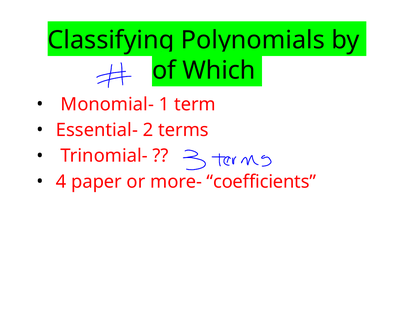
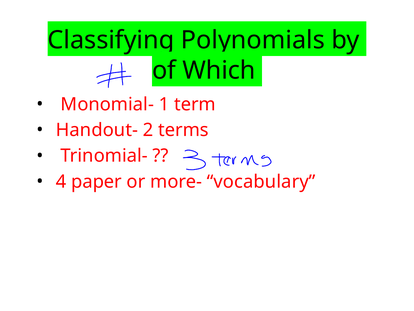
Essential-: Essential- -> Handout- (97, 130)
coefficients: coefficients -> vocabulary (261, 181)
